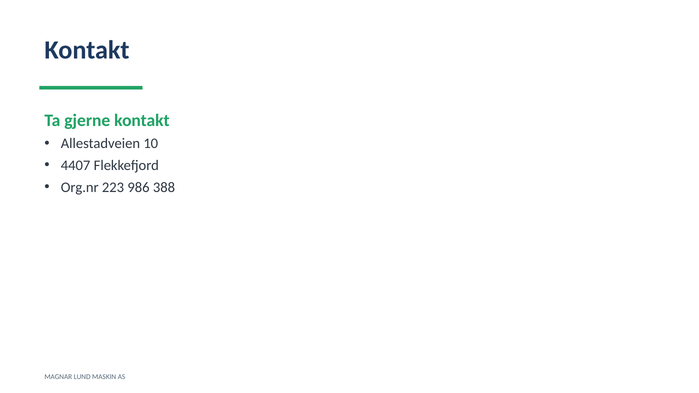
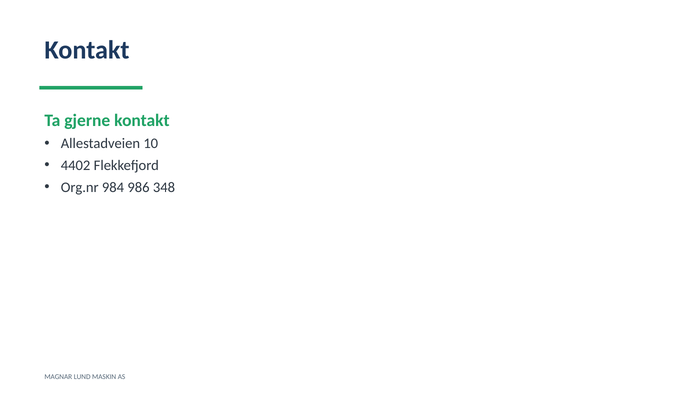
4407: 4407 -> 4402 (76, 166)
223: 223 -> 984 (113, 187)
388: 388 -> 348 (164, 187)
